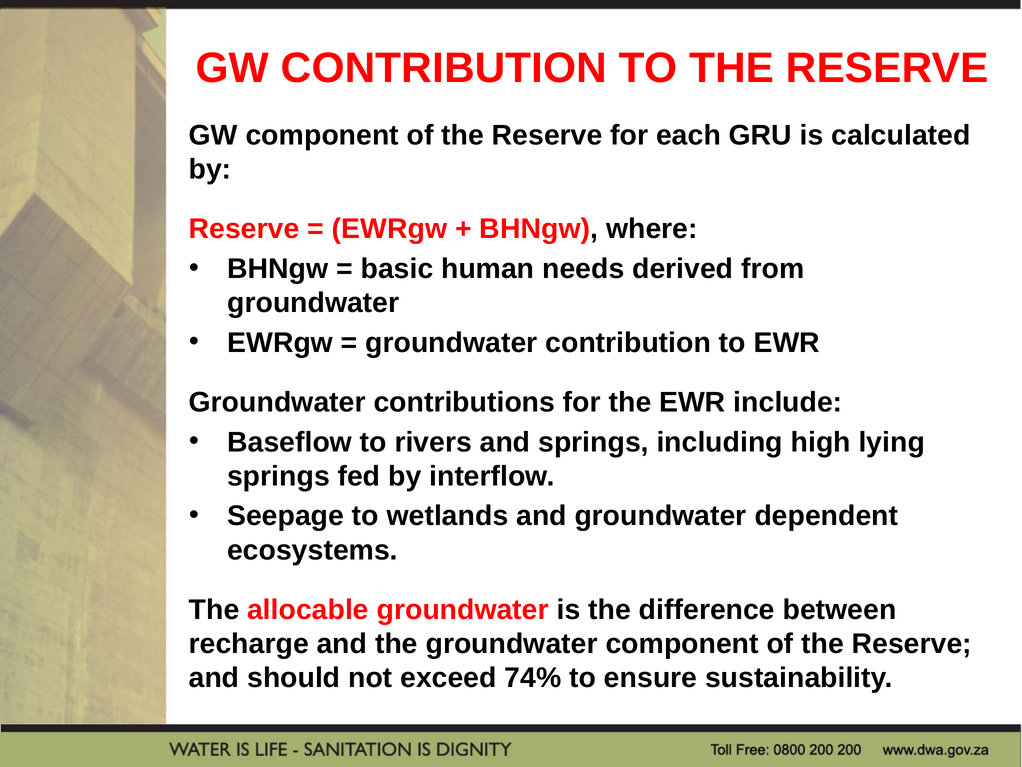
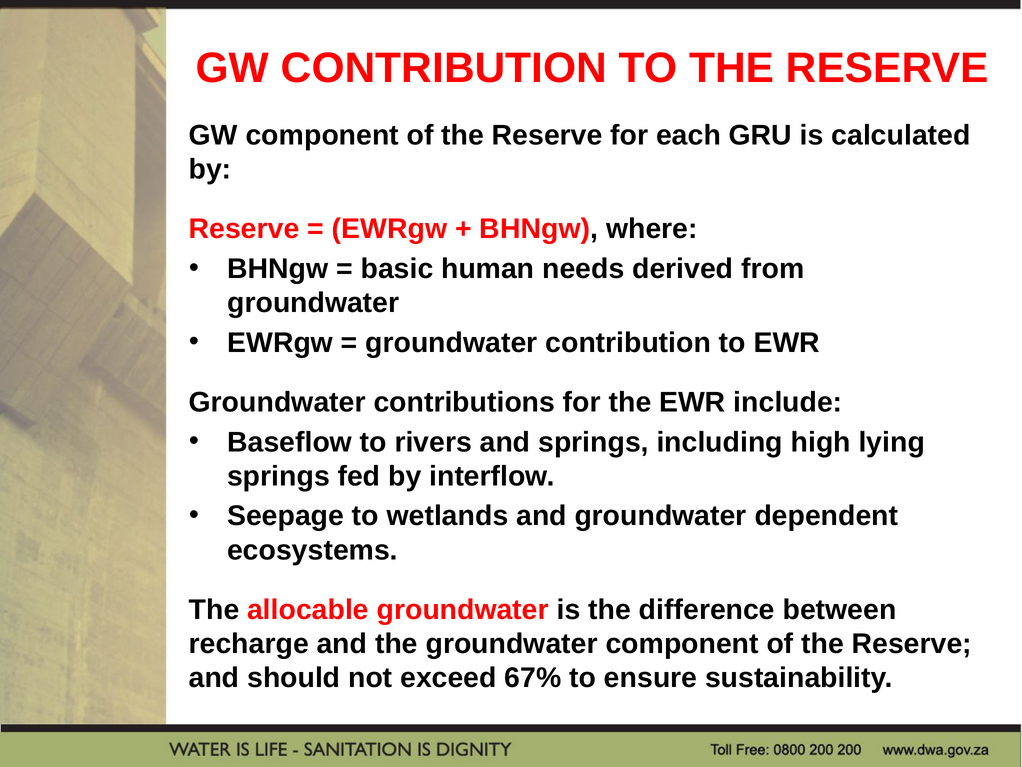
74%: 74% -> 67% (533, 678)
